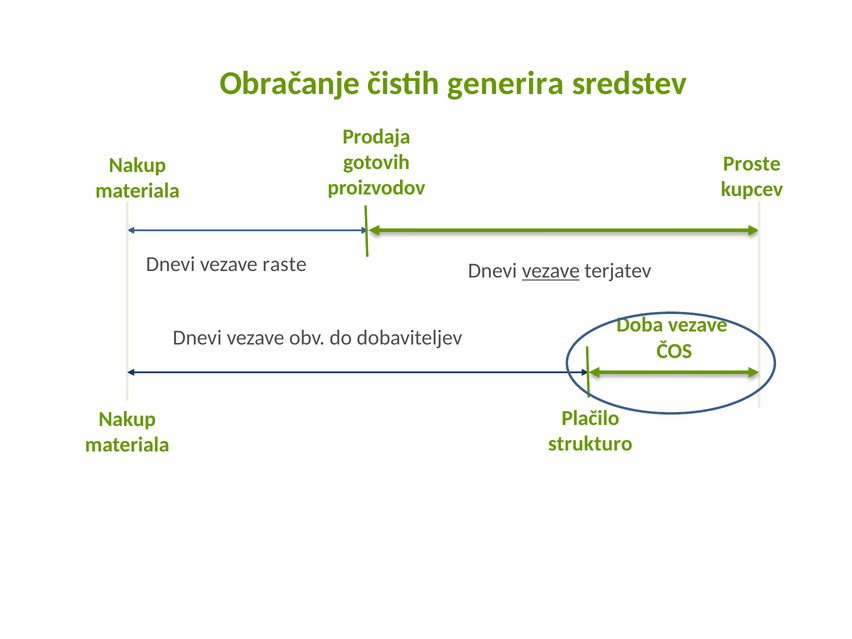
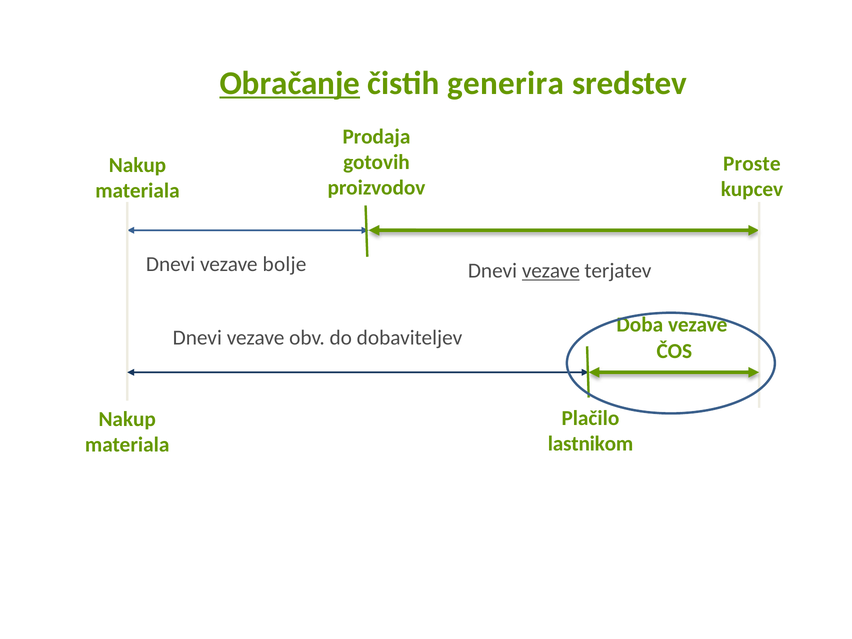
Obračanje underline: none -> present (290, 83)
raste: raste -> bolje (285, 264)
strukturo: strukturo -> lastnikom (591, 444)
